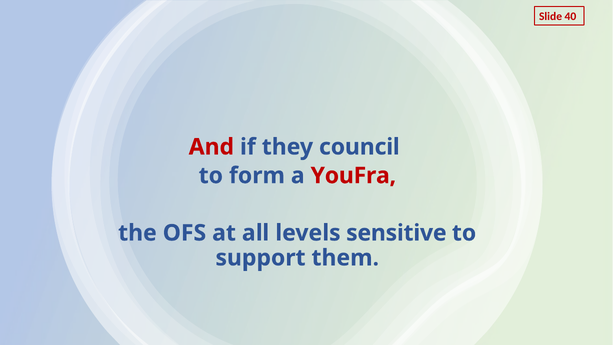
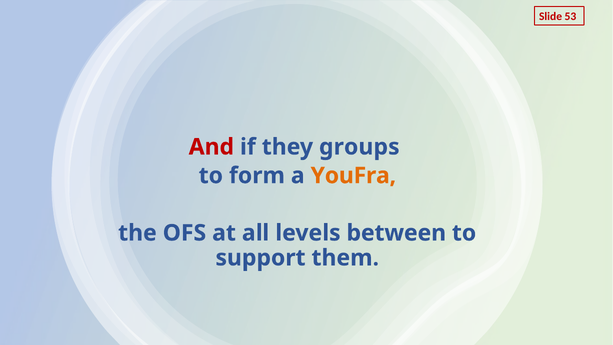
40: 40 -> 53 (570, 17)
council: council -> groups (359, 147)
YouFra colour: red -> orange (353, 176)
sensitive: sensitive -> between (396, 233)
